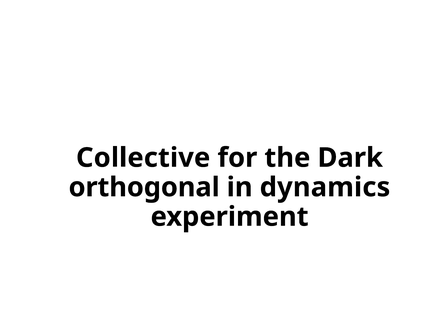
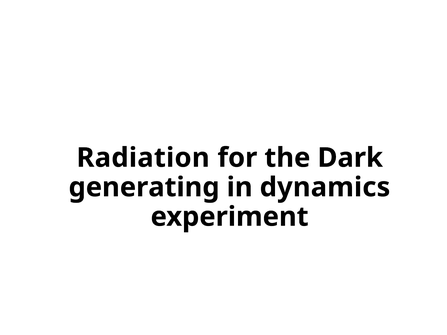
Collective: Collective -> Radiation (143, 158)
orthogonal: orthogonal -> generating (144, 187)
